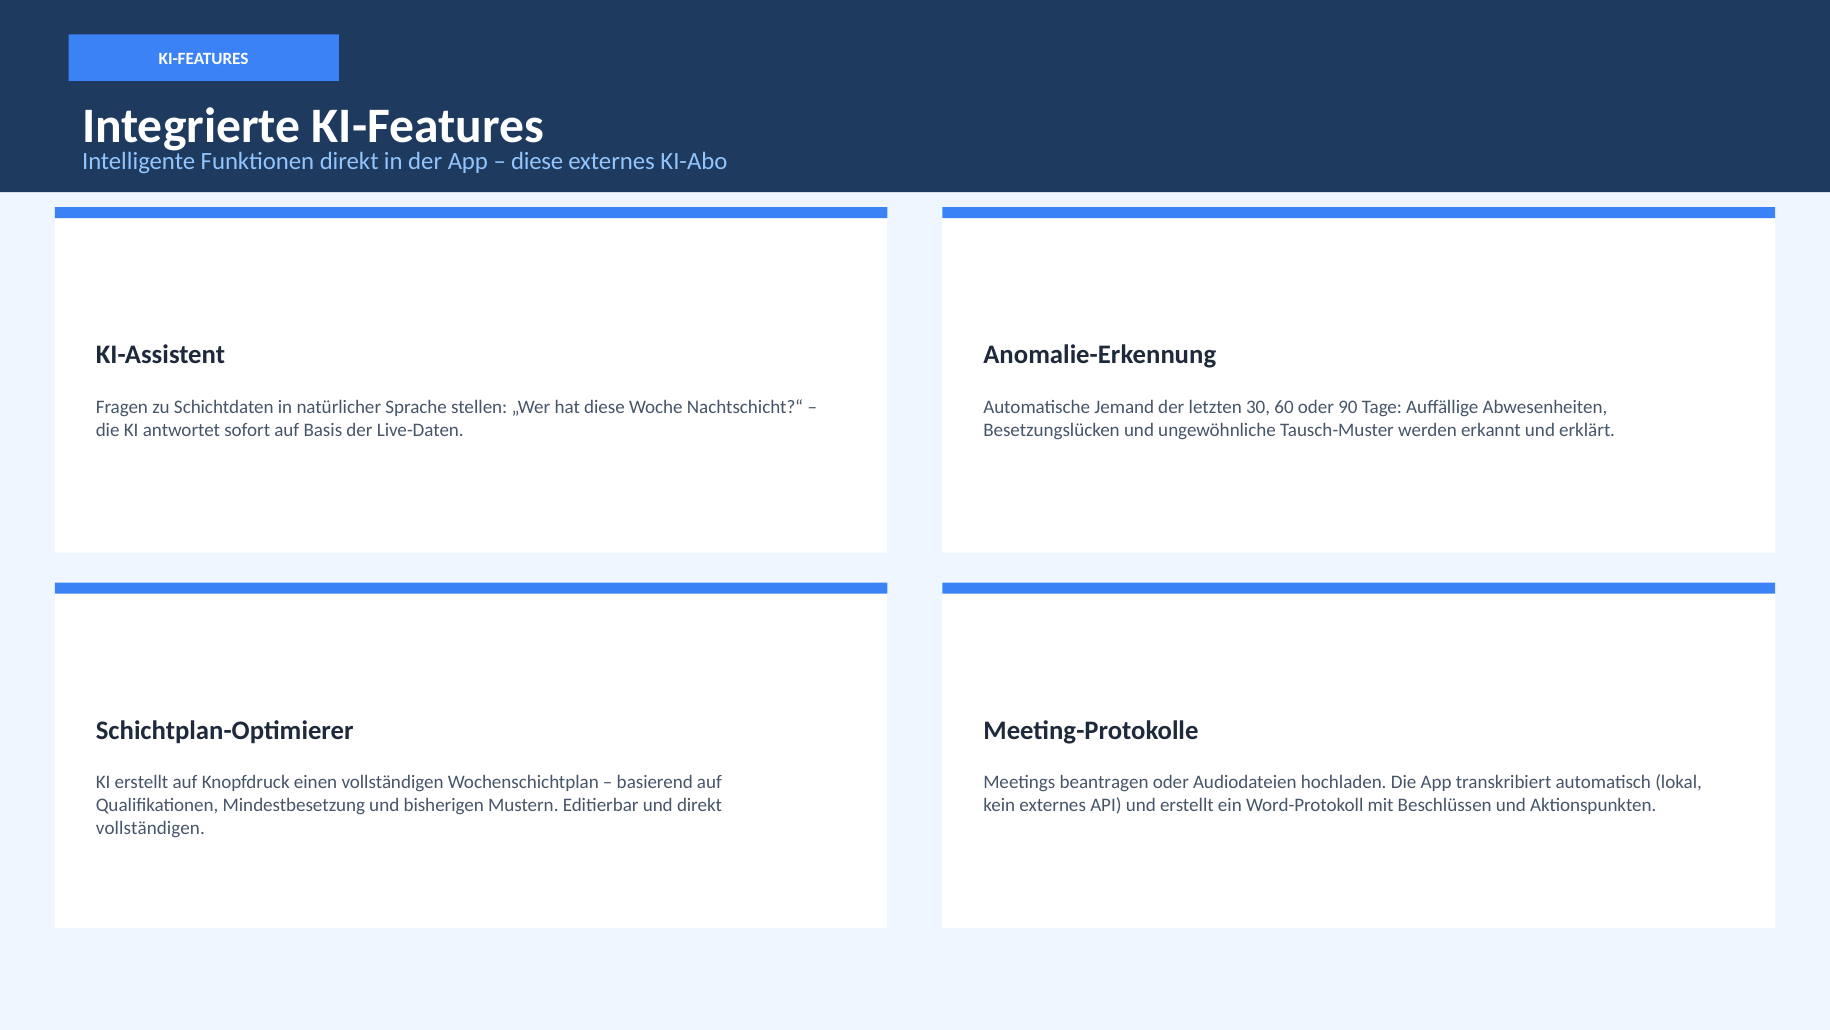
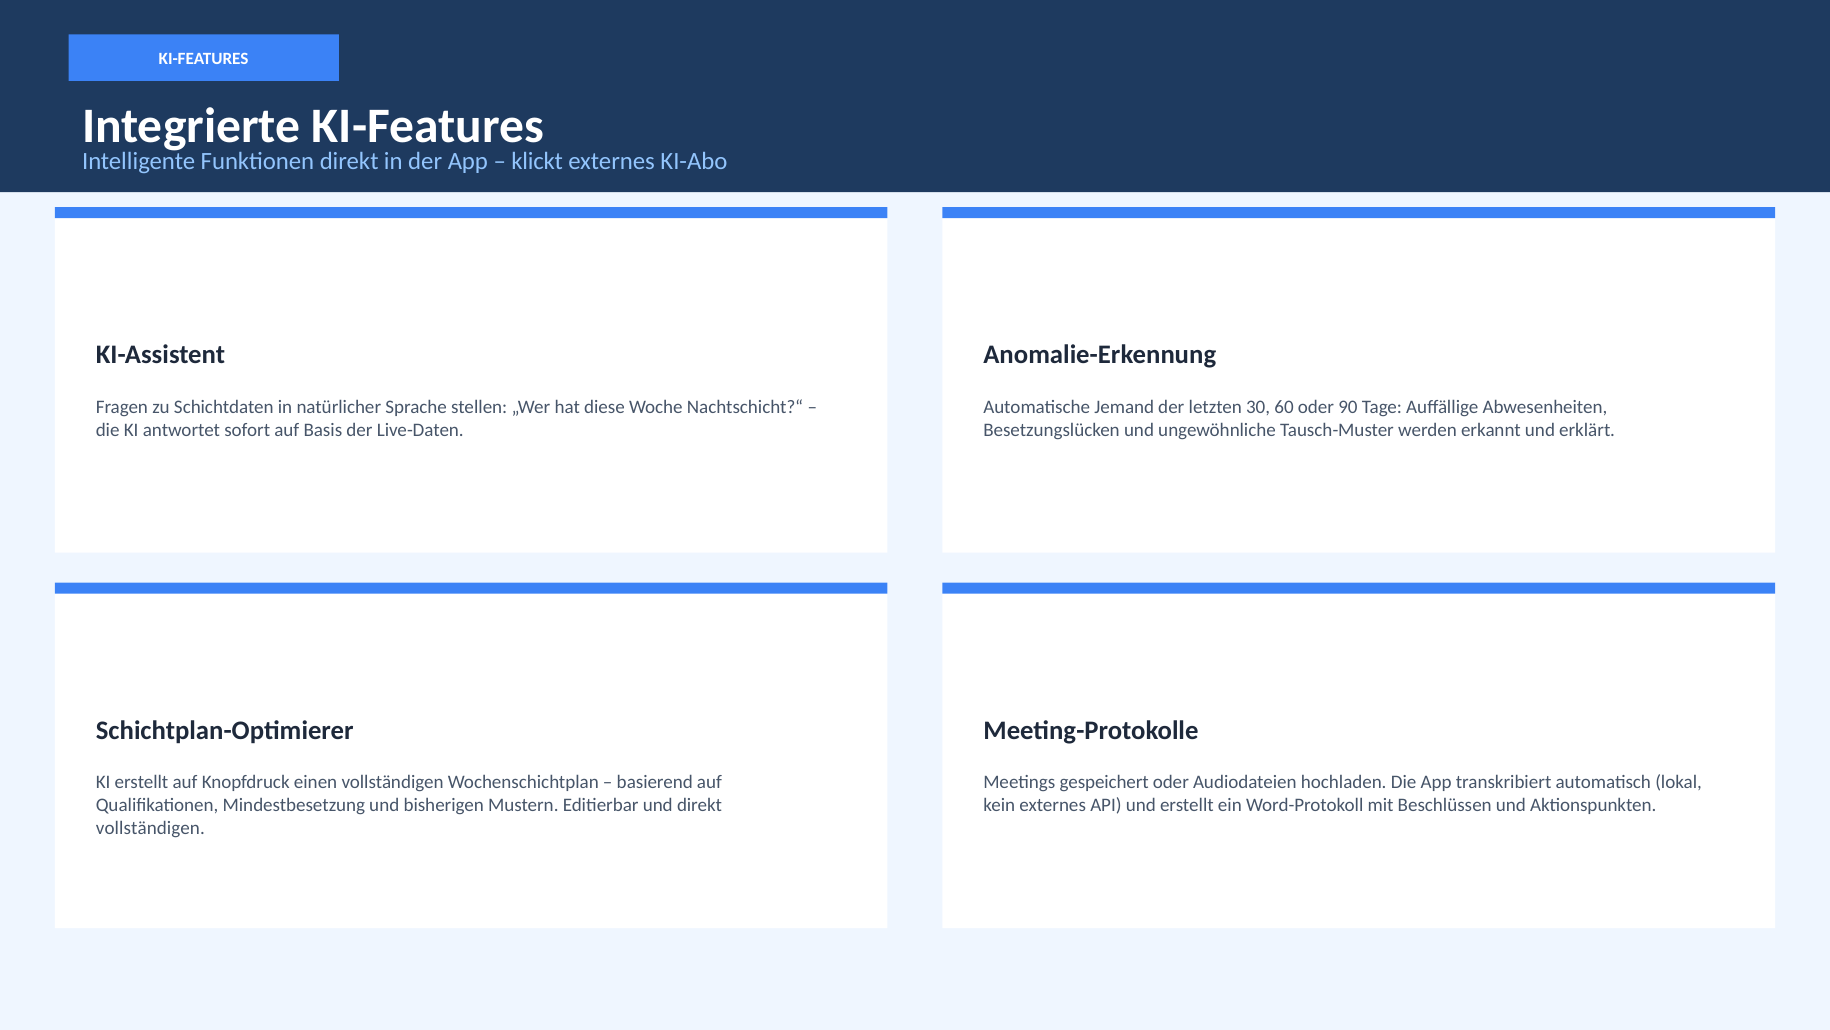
diese: diese -> klickt (537, 162)
beantragen: beantragen -> gespeichert (1104, 782)
